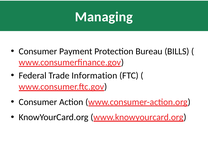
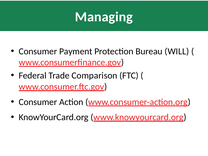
BILLS: BILLS -> WILL (177, 51)
Information: Information -> Comparison (94, 76)
